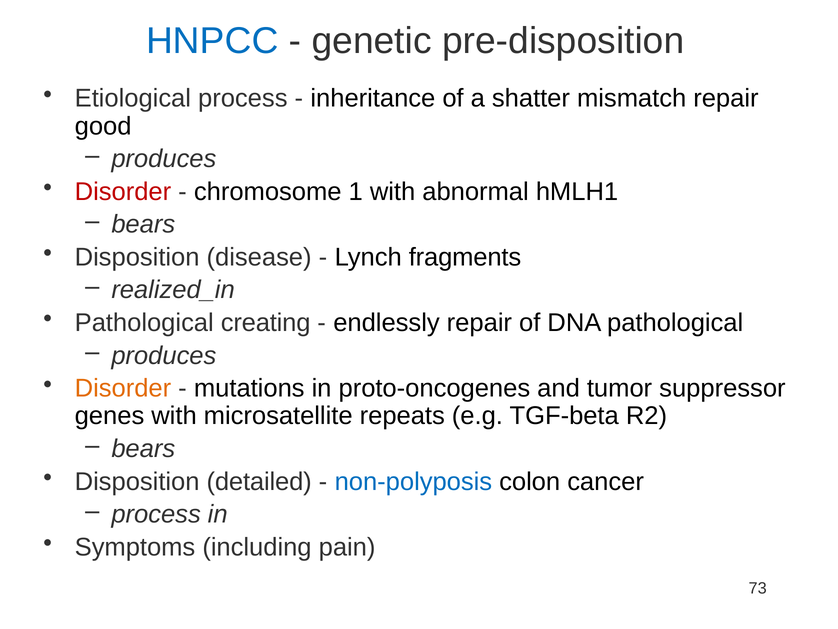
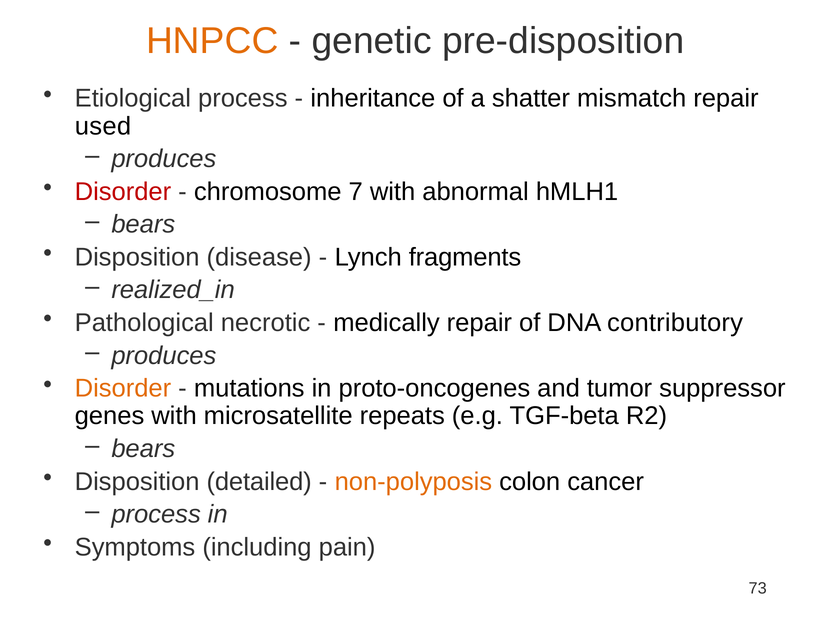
HNPCC colour: blue -> orange (212, 41)
good: good -> used (103, 126)
1: 1 -> 7 (356, 191)
creating: creating -> necrotic (266, 323)
endlessly: endlessly -> medically (386, 323)
DNA pathological: pathological -> contributory (675, 323)
non-polyposis colour: blue -> orange (413, 481)
